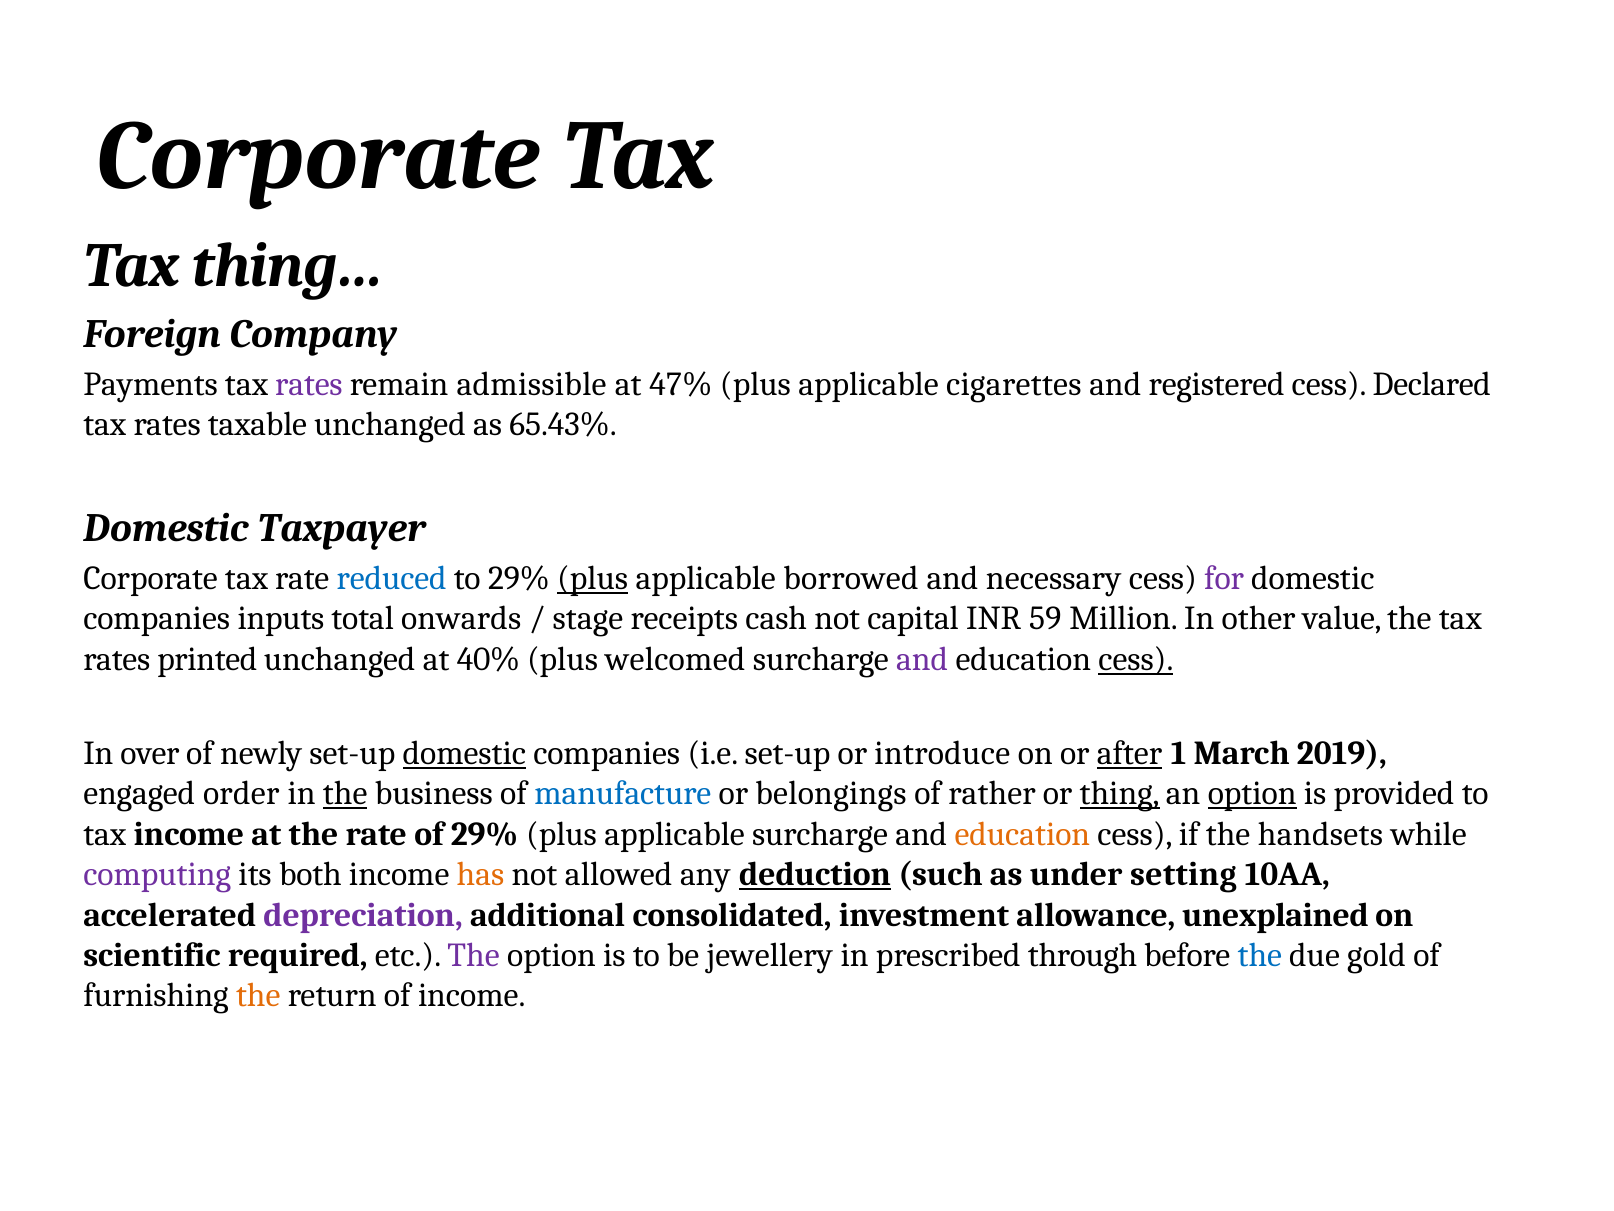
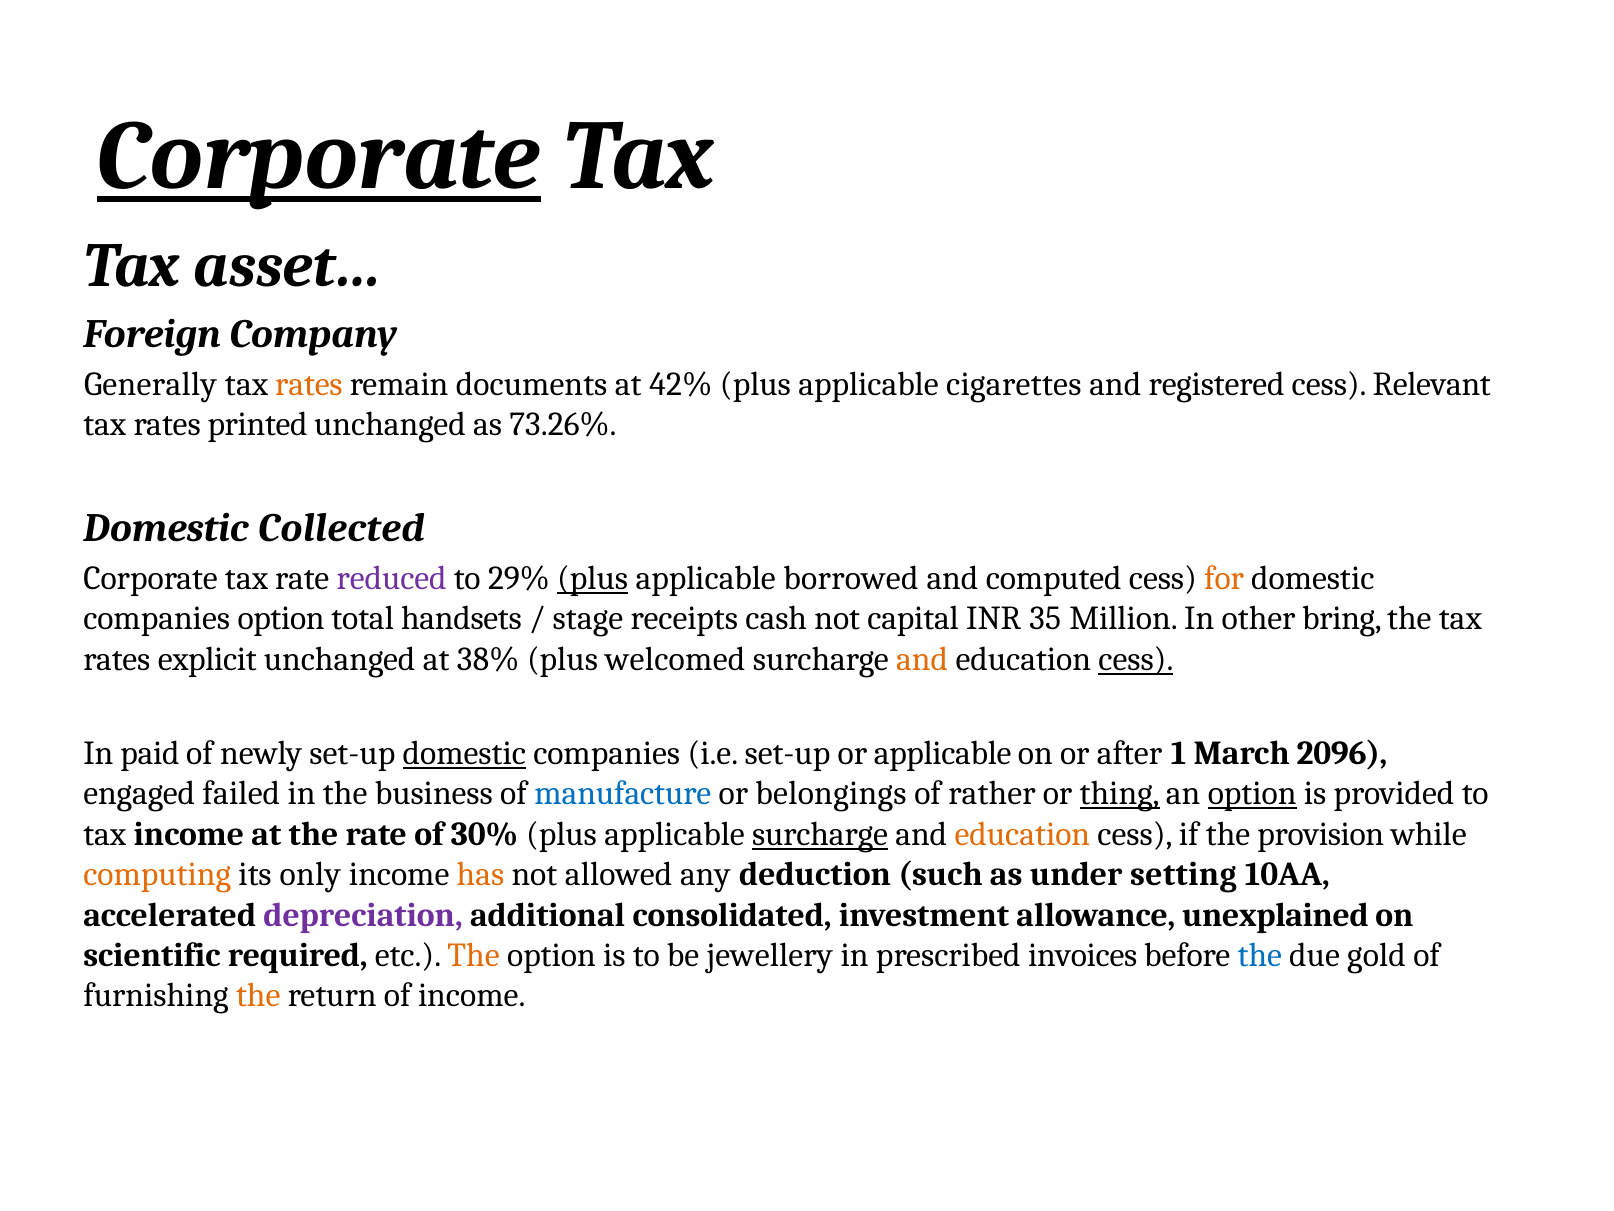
Corporate underline: none -> present (319, 156)
thing…: thing… -> asset… (288, 265)
Payments: Payments -> Generally (150, 384)
rates colour: purple -> orange (309, 384)
admissible: admissible -> documents (532, 384)
47%: 47% -> 42% (681, 384)
Declared: Declared -> Relevant (1432, 384)
taxable: taxable -> printed (258, 425)
65.43%: 65.43% -> 73.26% (563, 425)
Taxpayer: Taxpayer -> Collected (341, 528)
reduced colour: blue -> purple (392, 578)
necessary: necessary -> computed (1054, 578)
for colour: purple -> orange (1224, 578)
companies inputs: inputs -> option (281, 619)
onwards: onwards -> handsets (461, 619)
59: 59 -> 35 (1045, 619)
value: value -> bring (1342, 619)
printed: printed -> explicit (207, 659)
40%: 40% -> 38% (488, 659)
and colour: purple -> orange (922, 659)
over: over -> paid (150, 753)
or introduce: introduce -> applicable (943, 753)
after underline: present -> none (1129, 753)
2019: 2019 -> 2096 (1342, 753)
order: order -> failed (241, 793)
the underline: present -> none (345, 793)
of 29%: 29% -> 30% (485, 834)
surcharge underline: none -> present (820, 834)
handsets: handsets -> provision (1321, 834)
computing colour: purple -> orange (157, 874)
both: both -> only (310, 874)
deduction underline: present -> none (815, 874)
The colour: purple -> orange (474, 955)
through: through -> invoices (1083, 955)
